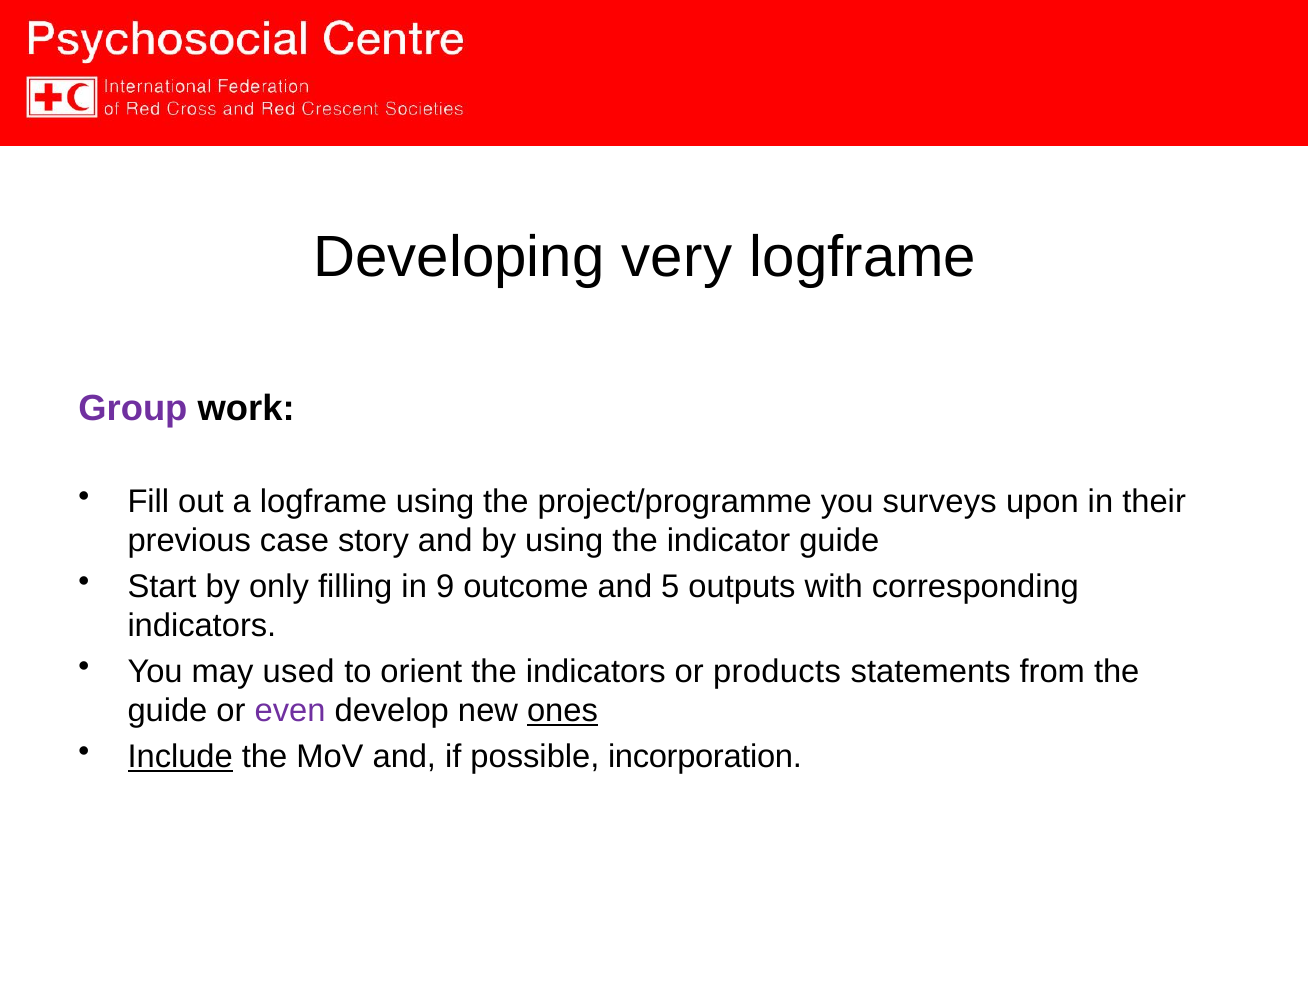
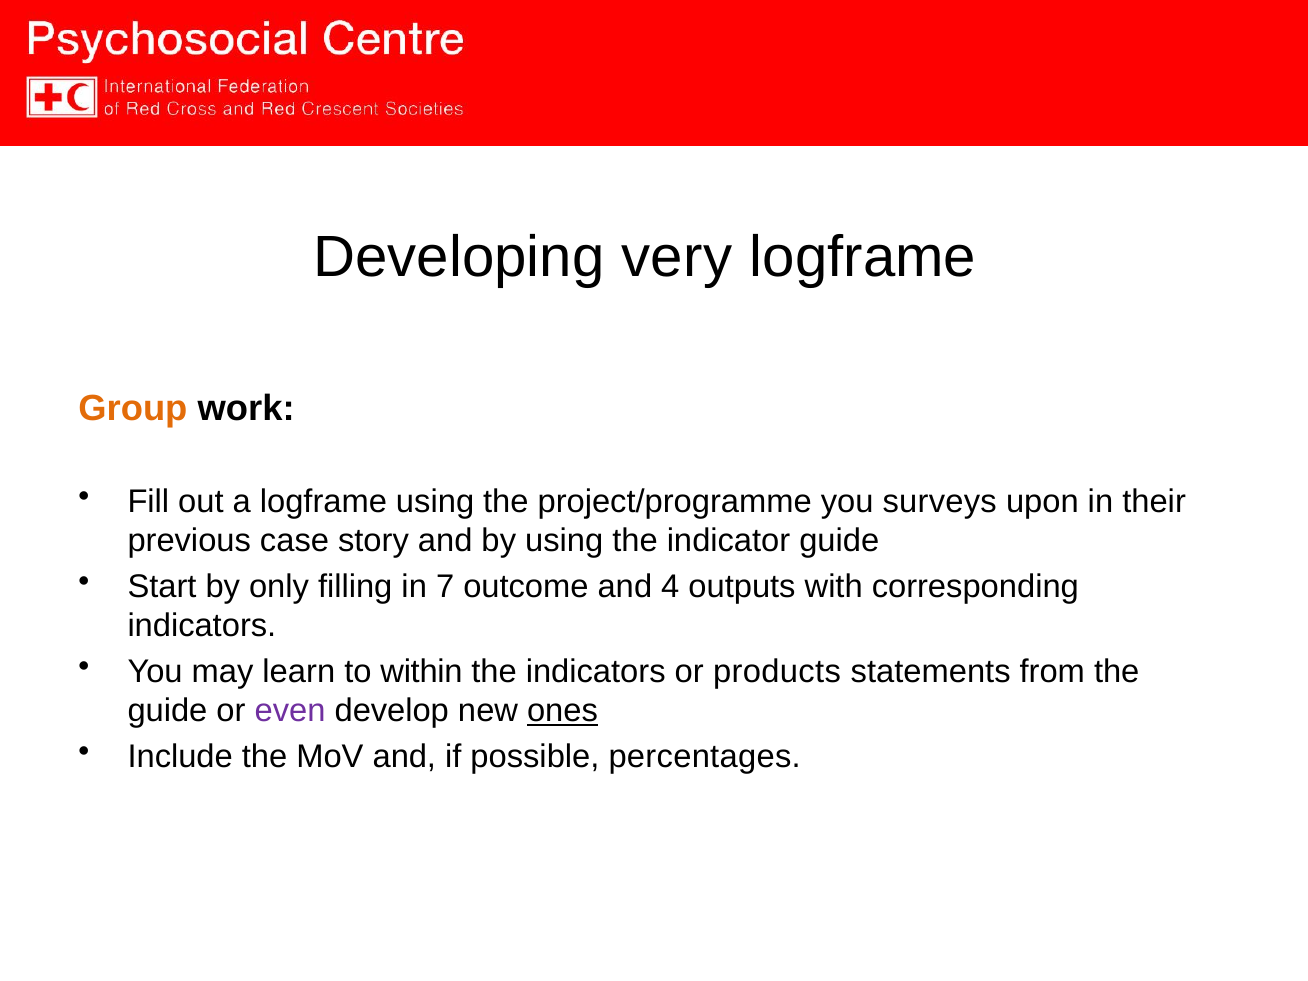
Group colour: purple -> orange (133, 408)
9: 9 -> 7 (445, 587)
5: 5 -> 4 (670, 587)
used: used -> learn (299, 672)
orient: orient -> within (422, 672)
Include underline: present -> none (180, 757)
incorporation: incorporation -> percentages (705, 757)
